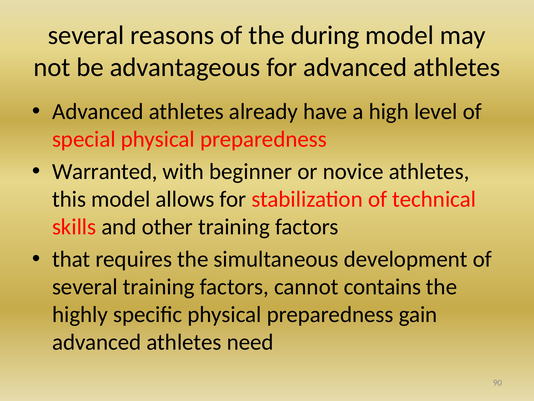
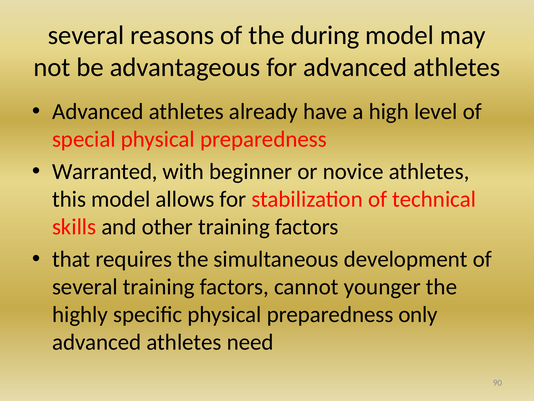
contains: contains -> younger (382, 287)
gain: gain -> only (418, 314)
